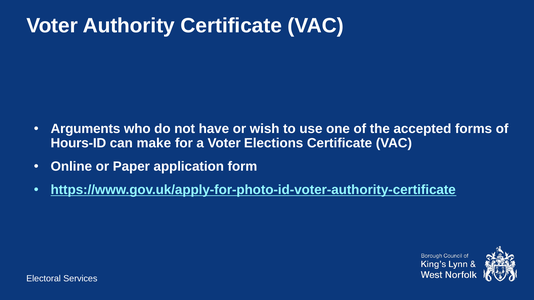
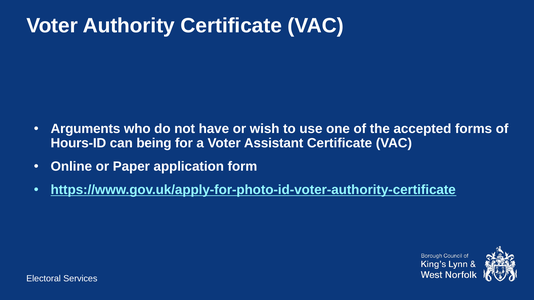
make: make -> being (154, 143)
Elections: Elections -> Assistant (274, 143)
